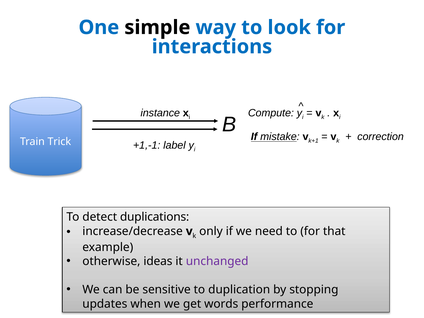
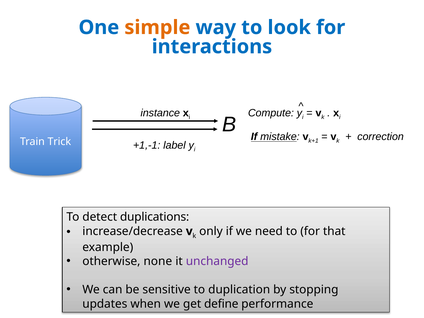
simple colour: black -> orange (157, 27)
ideas: ideas -> none (158, 261)
words: words -> define (221, 304)
